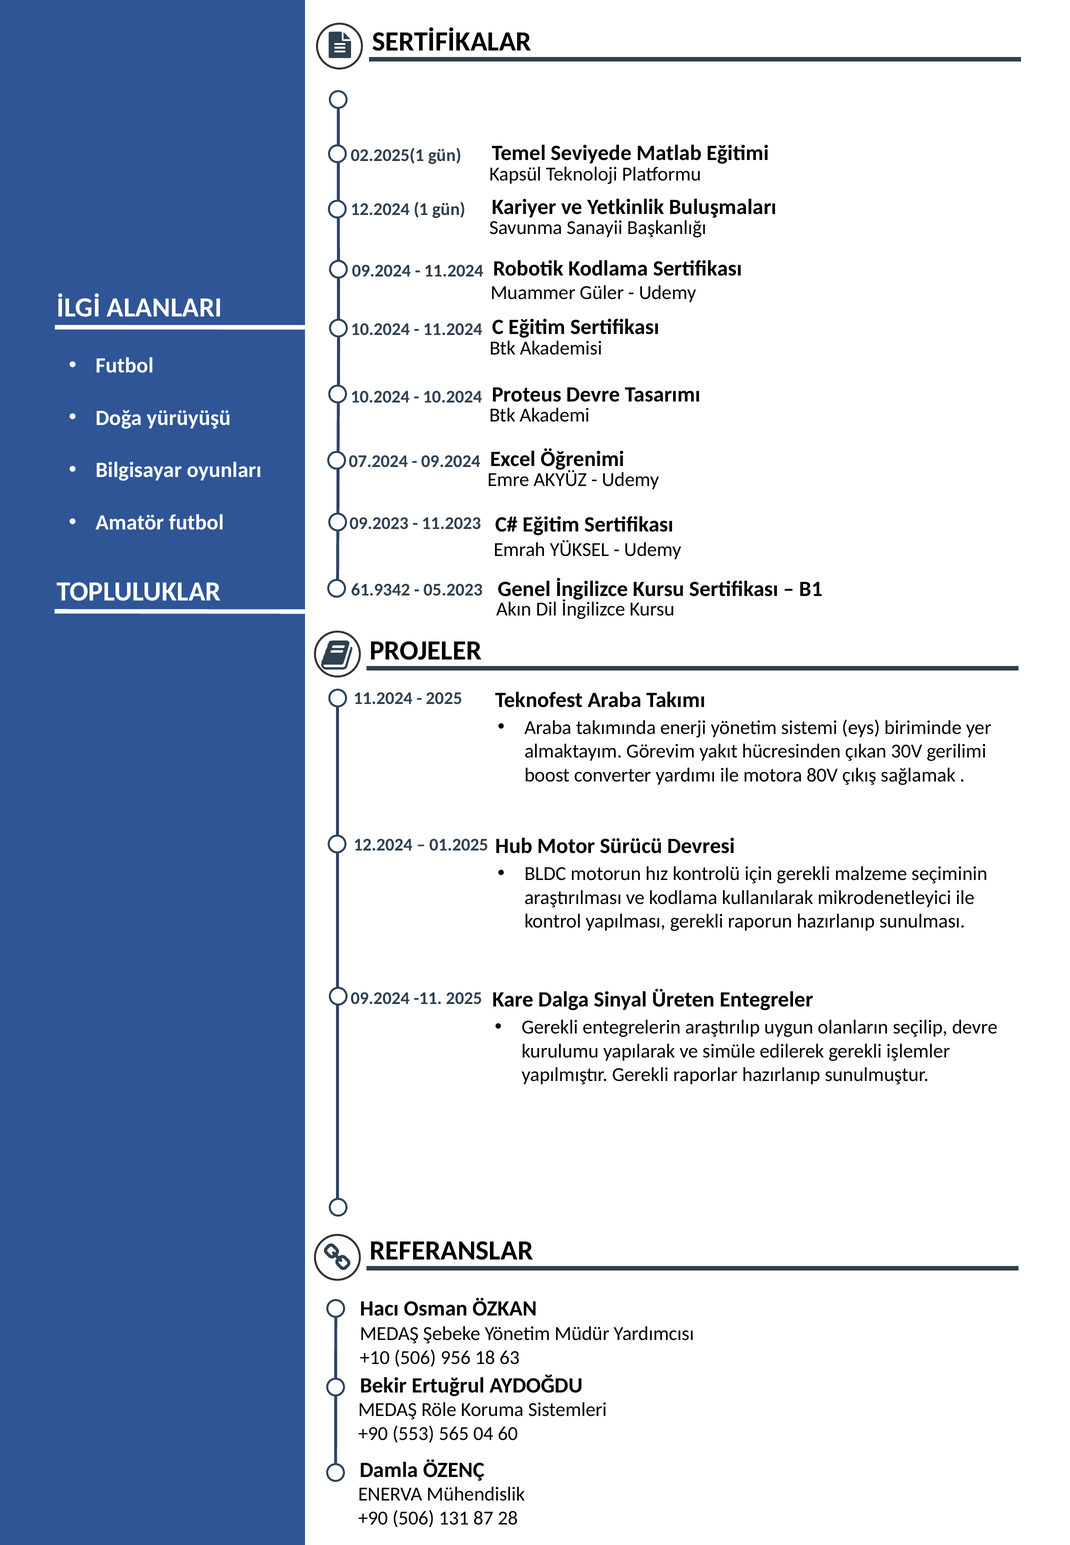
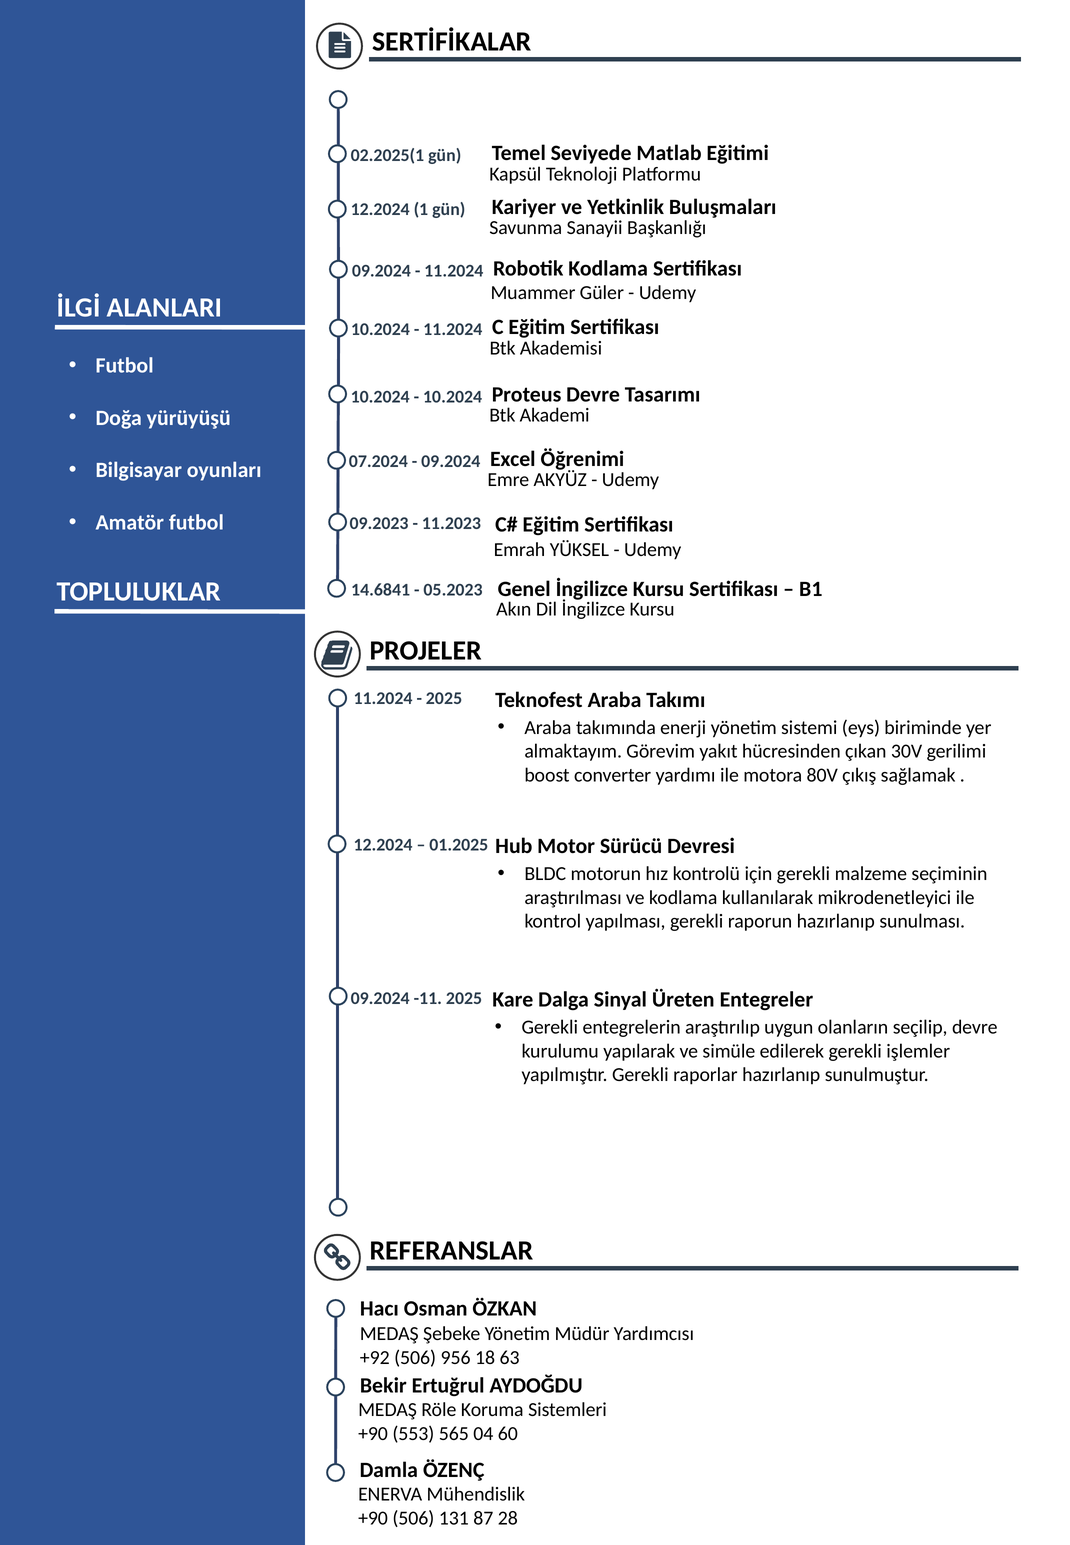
61.9342: 61.9342 -> 14.6841 (381, 590)
+10: +10 -> +92 (375, 1358)
